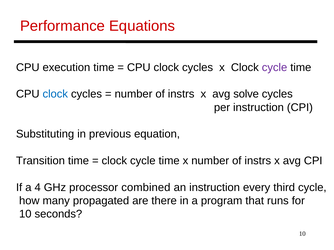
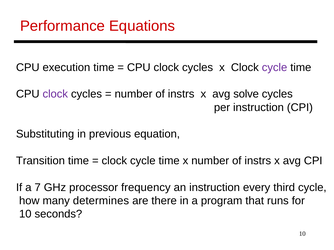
clock colour: blue -> purple (55, 94)
4: 4 -> 7 (38, 188)
combined: combined -> frequency (146, 188)
propagated: propagated -> determines (101, 201)
